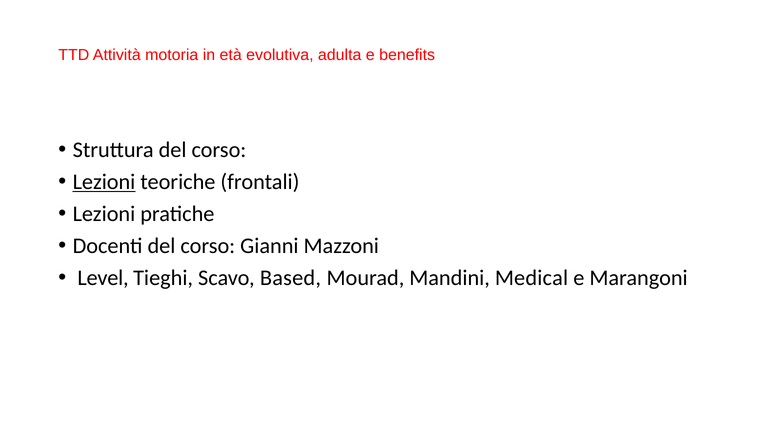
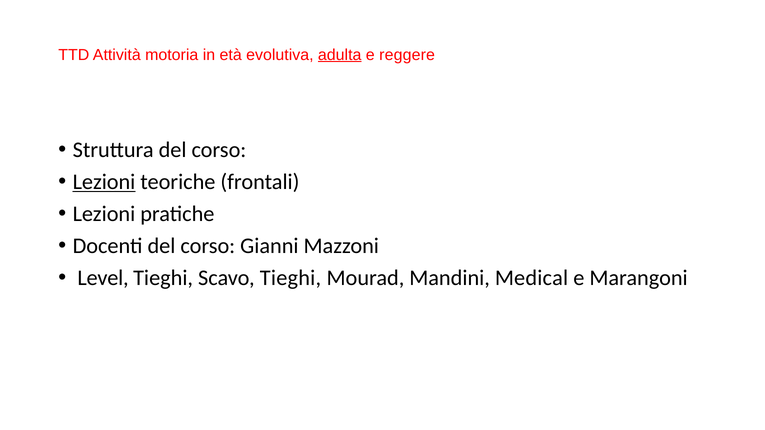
adulta underline: none -> present (340, 55)
benefits: benefits -> reggere (407, 55)
Scavo Based: Based -> Tieghi (290, 278)
